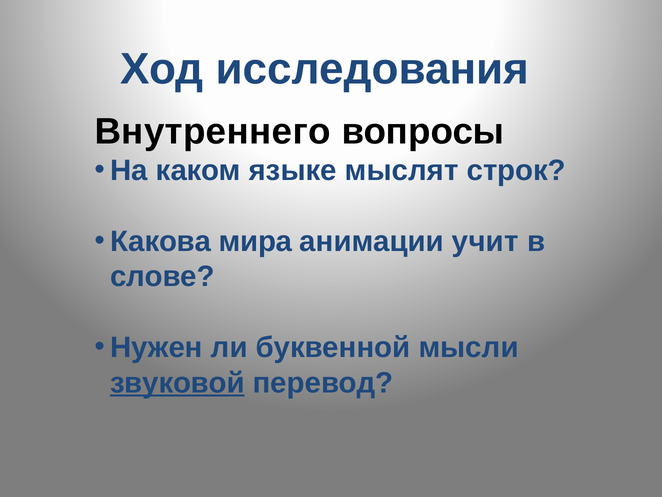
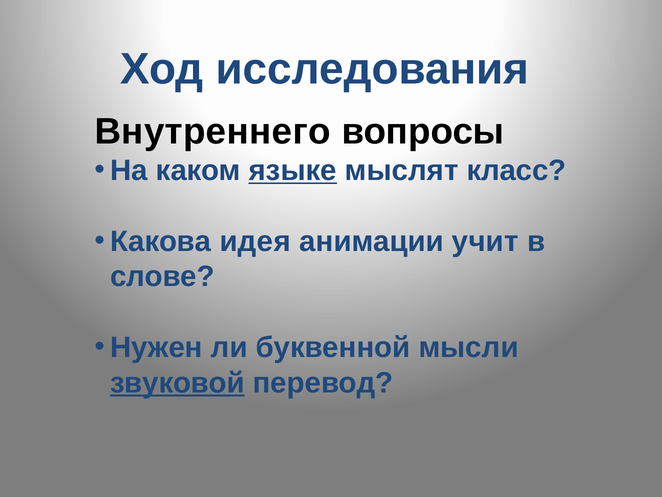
языке underline: none -> present (293, 171)
строк: строк -> класс (516, 171)
мира: мира -> идея (255, 241)
